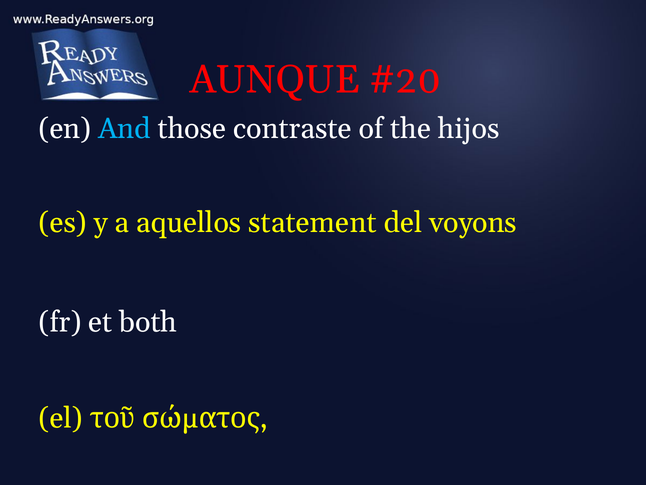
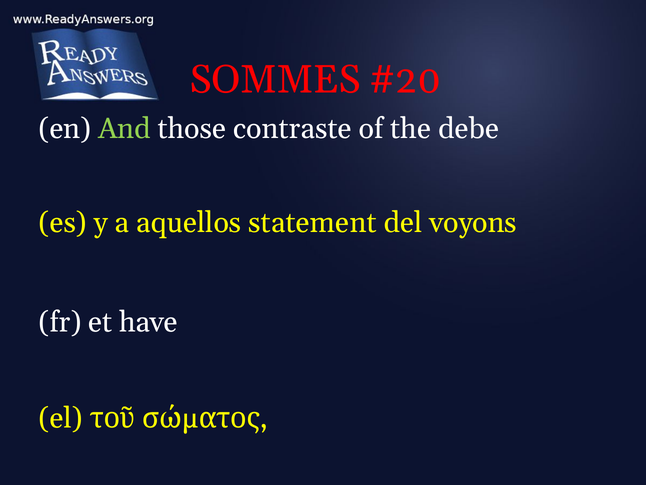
AUNQUE: AUNQUE -> SOMMES (275, 80)
And colour: light blue -> light green (125, 129)
hijos: hijos -> debe (469, 129)
both: both -> have (148, 322)
